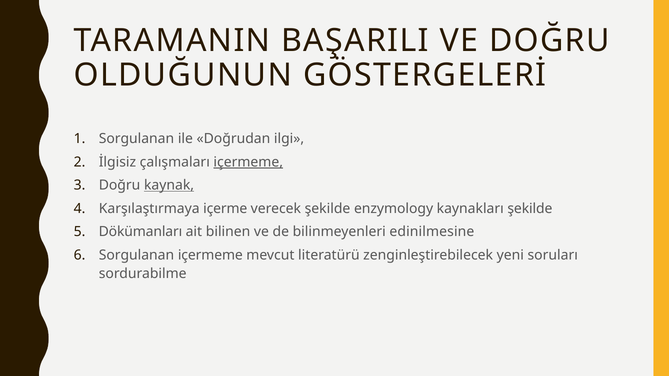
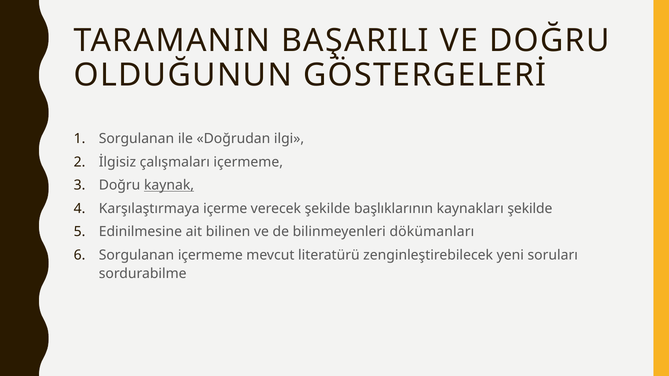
içermeme underline: present -> none (248, 162)
enzymology: enzymology -> başlıklarının (394, 209)
Dökümanları: Dökümanları -> Edinilmesine (140, 232)
edinilmesine: edinilmesine -> dökümanları (432, 232)
